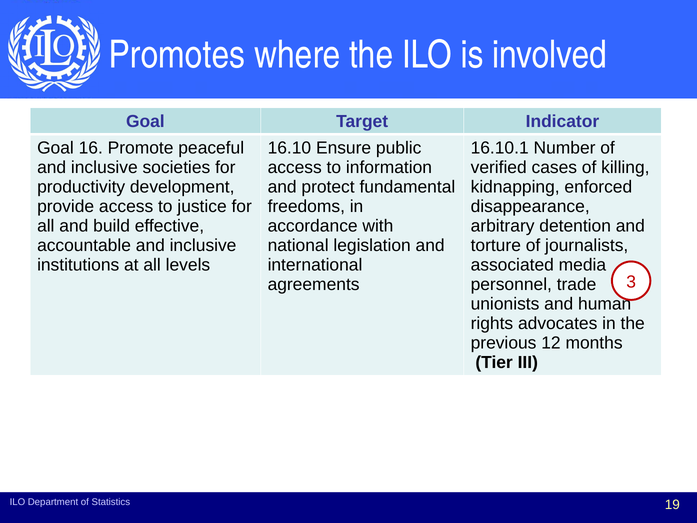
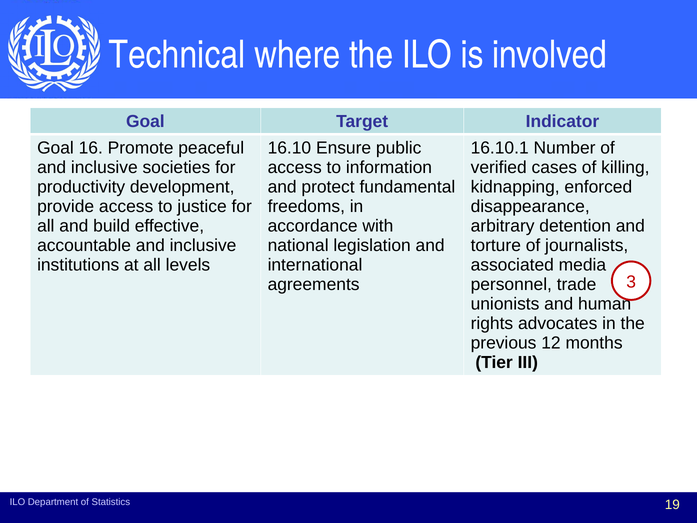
Promotes: Promotes -> Technical (177, 55)
